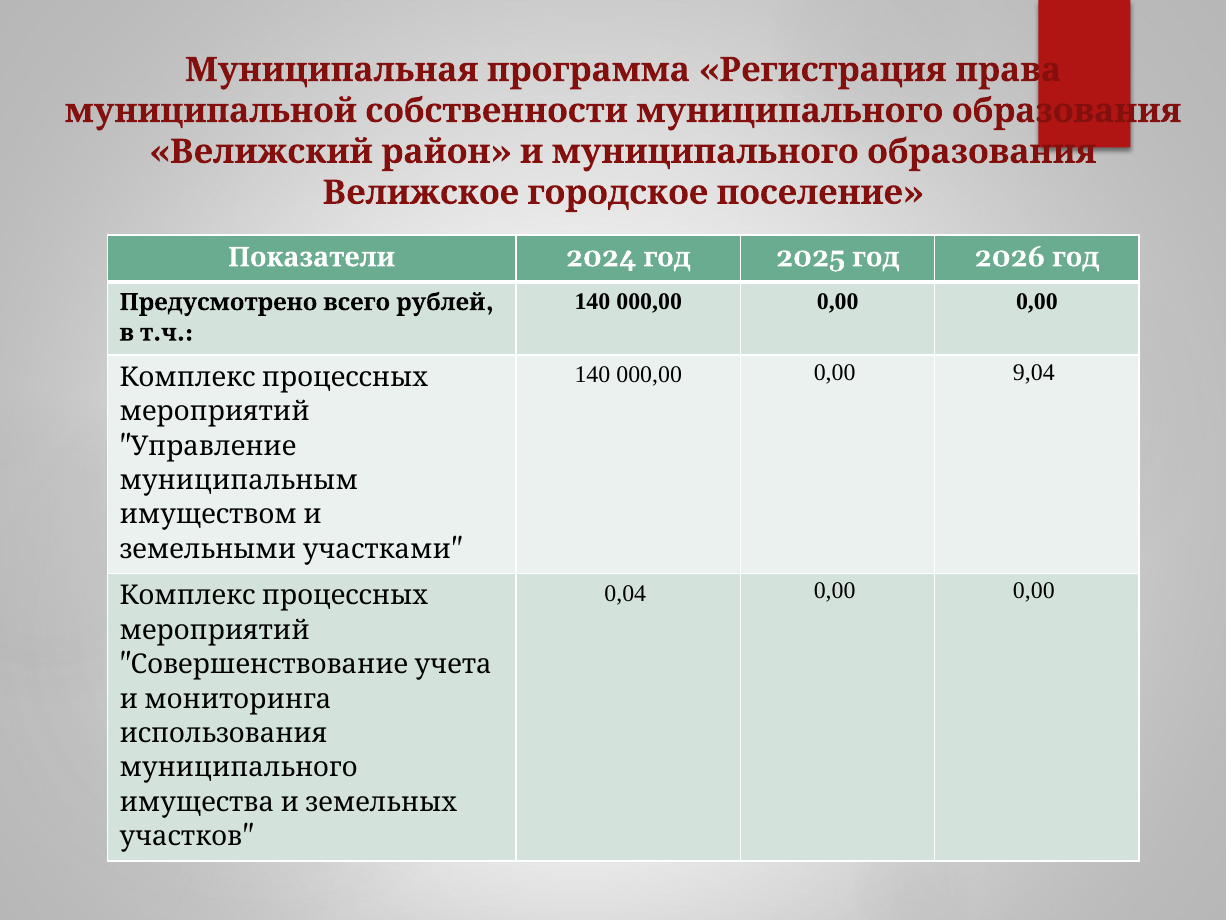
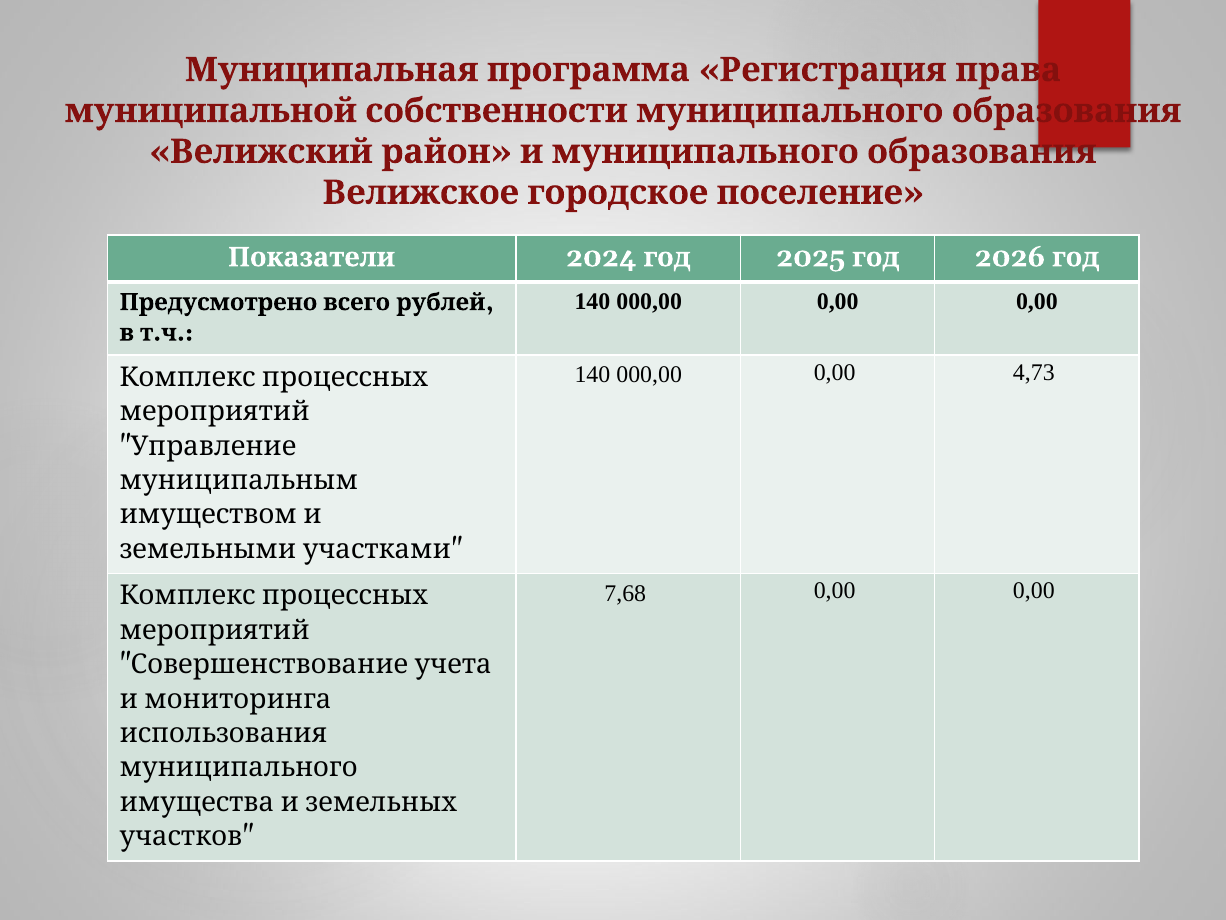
9,04: 9,04 -> 4,73 (1034, 372)
0,04: 0,04 -> 7,68 (625, 593)
